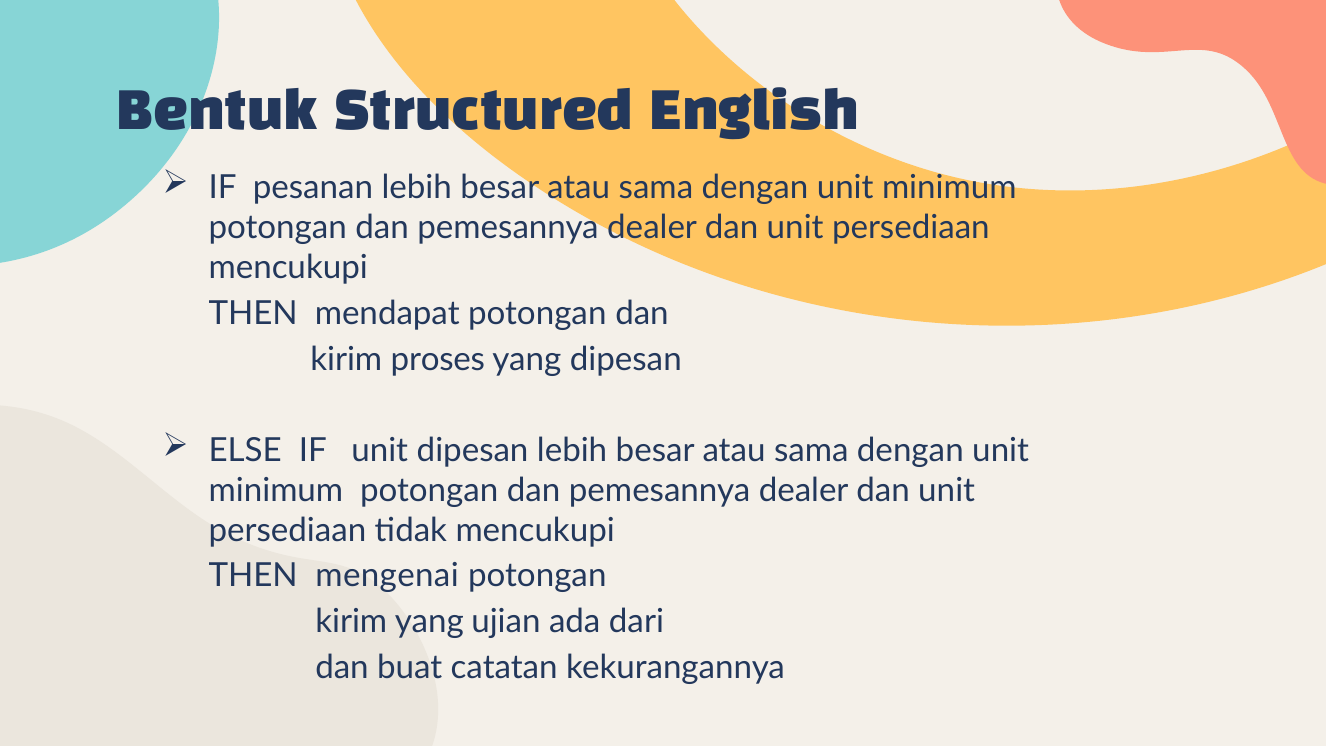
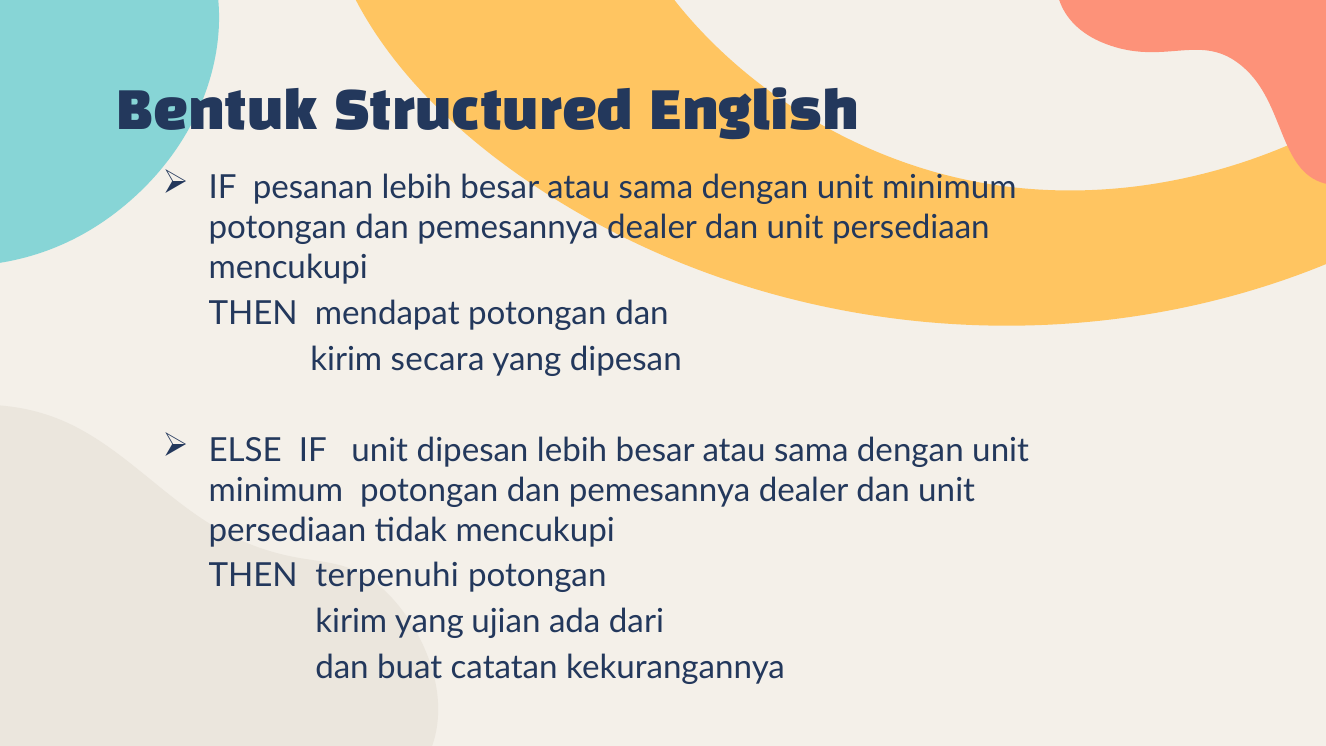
proses: proses -> secara (438, 359)
mengenai: mengenai -> terpenuhi (387, 576)
